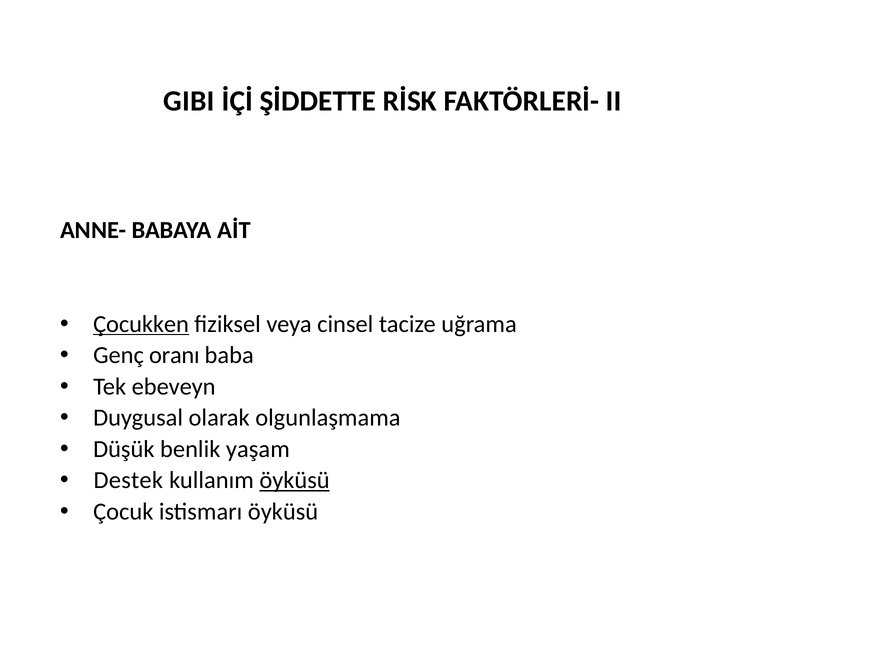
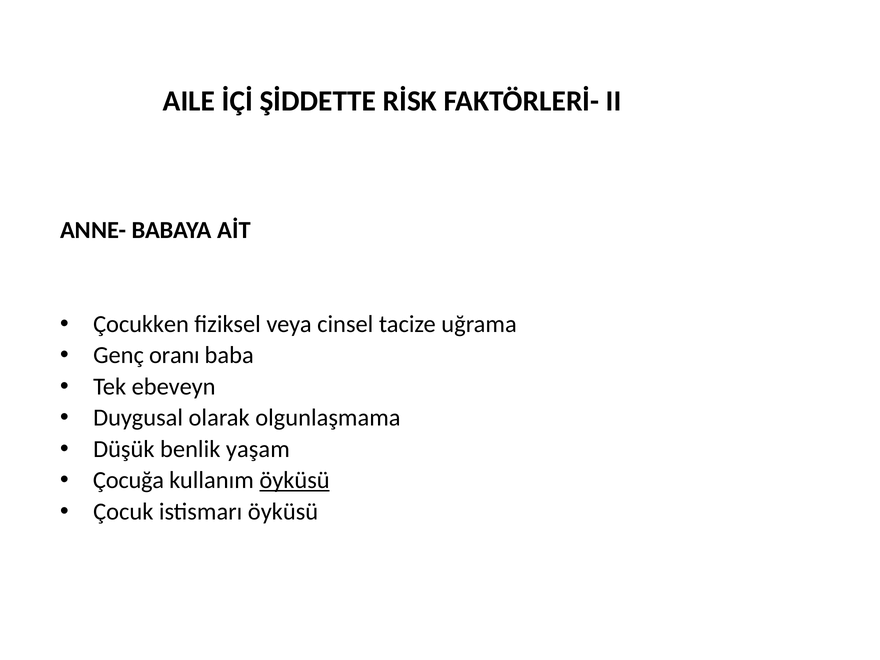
GIBI: GIBI -> AILE (189, 101)
Çocukken underline: present -> none (141, 324)
Destek: Destek -> Çocuğa (129, 480)
